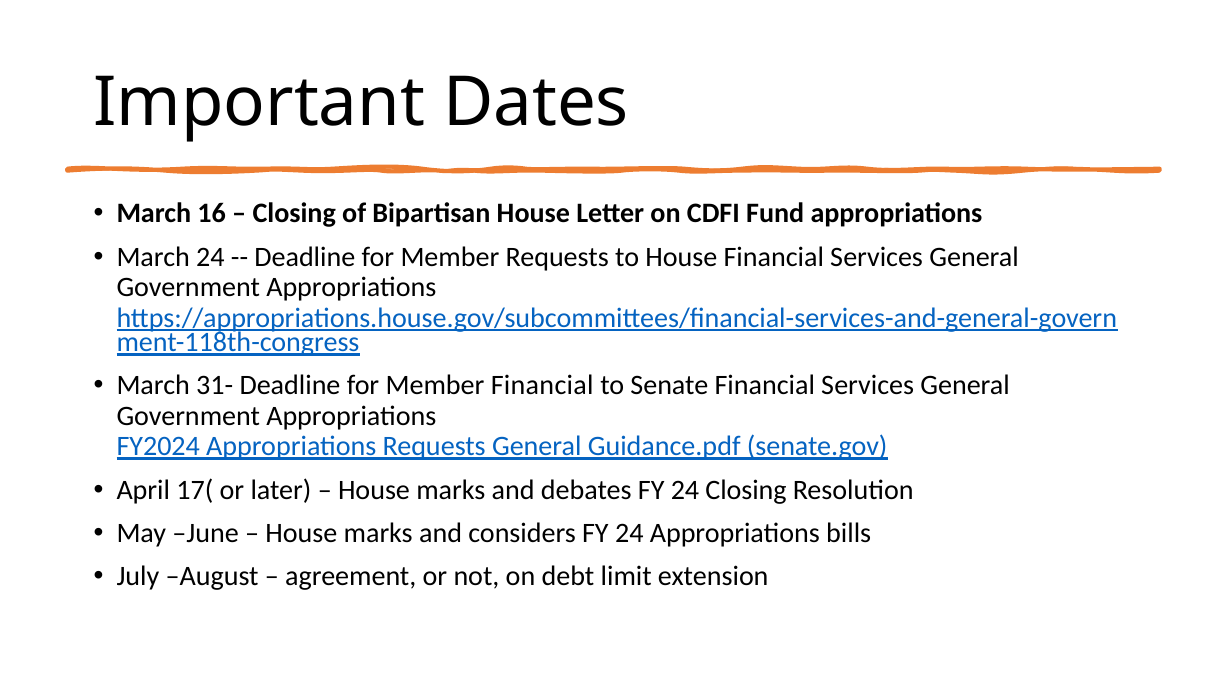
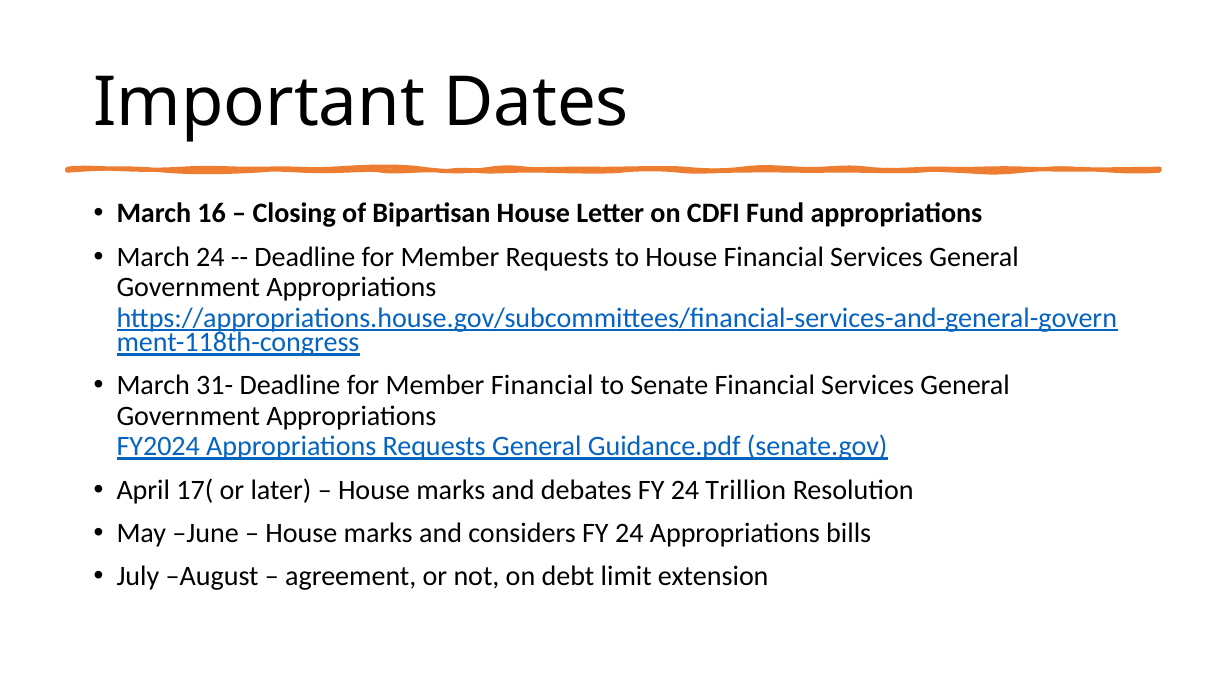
24 Closing: Closing -> Trillion (746, 490)
